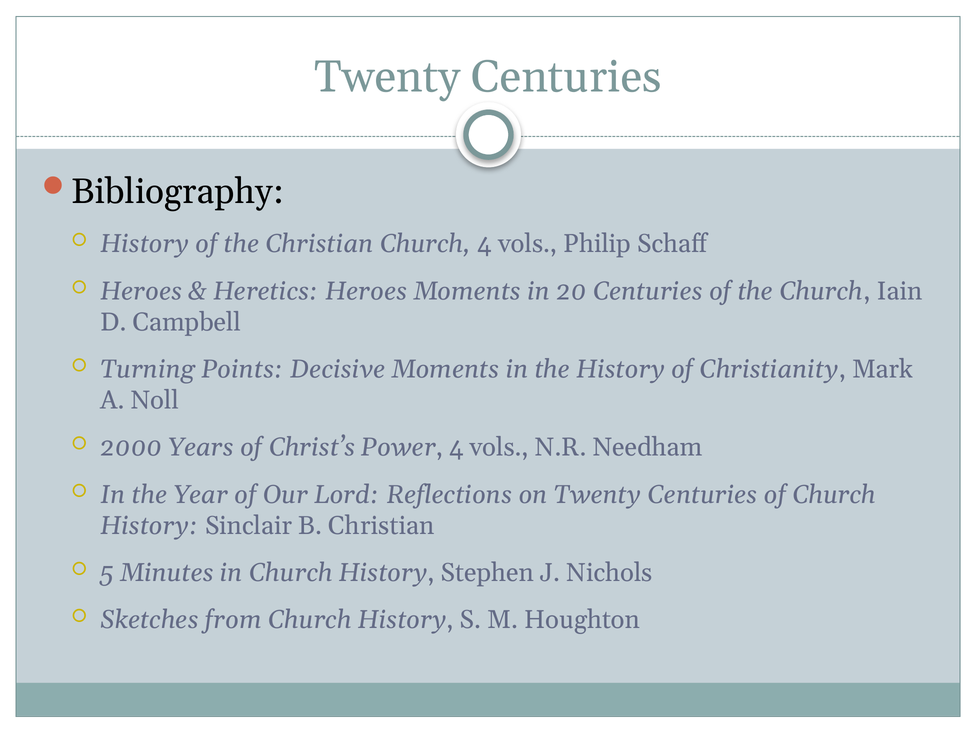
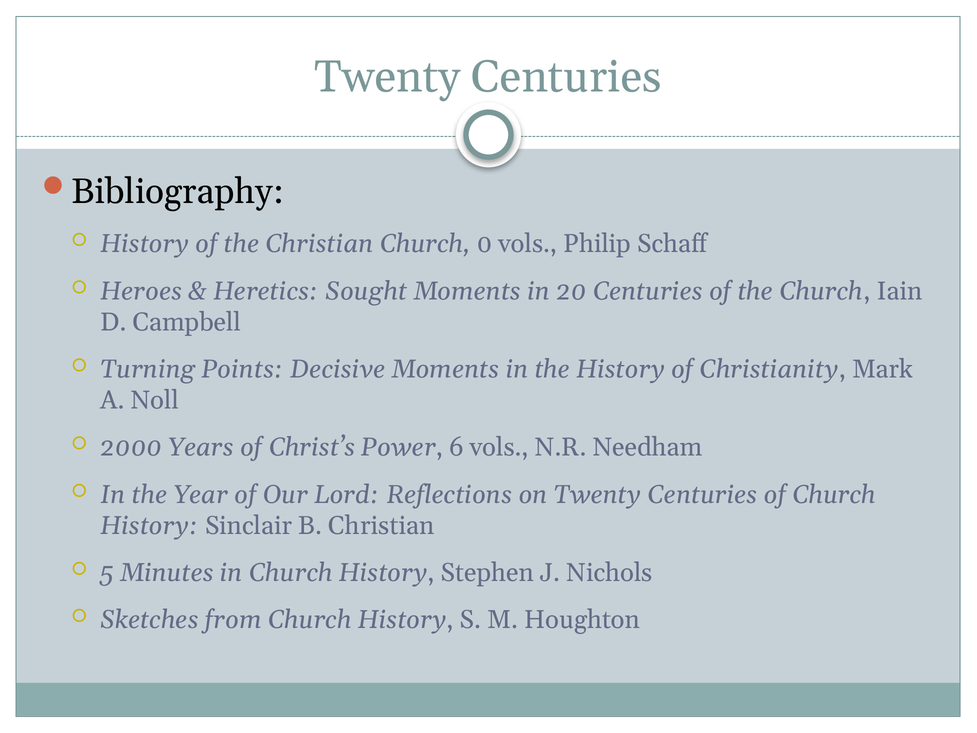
Church 4: 4 -> 0 (485, 244)
Heretics Heroes: Heroes -> Sought (366, 291)
Power 4: 4 -> 6 (456, 447)
